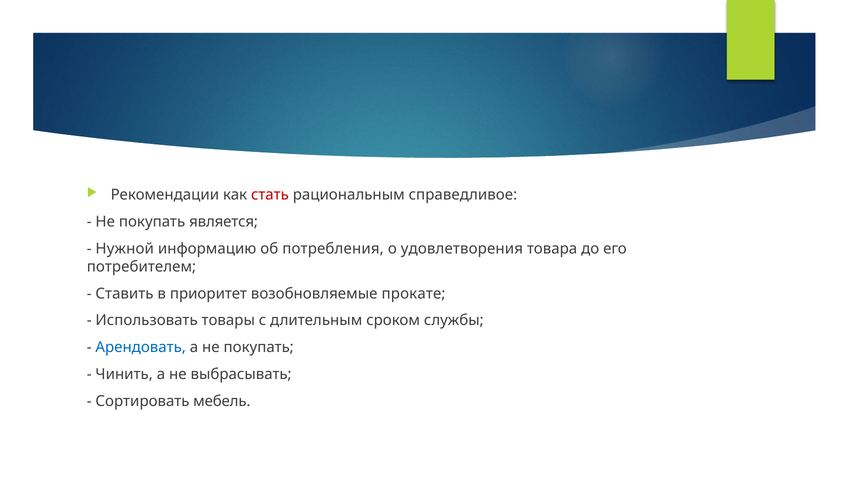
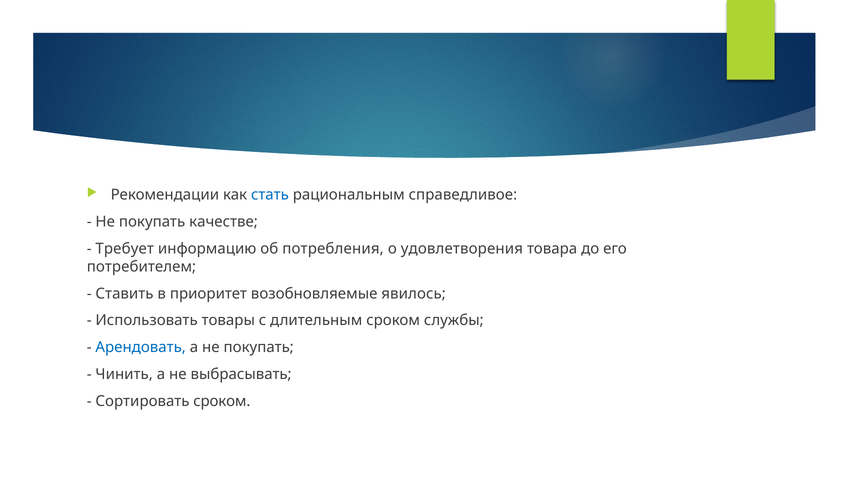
стать colour: red -> blue (270, 195)
является: является -> качестве (224, 221)
Нужной: Нужной -> Требует (125, 248)
прокате: прокате -> явилось (414, 293)
Сортировать мебель: мебель -> сроком (222, 401)
